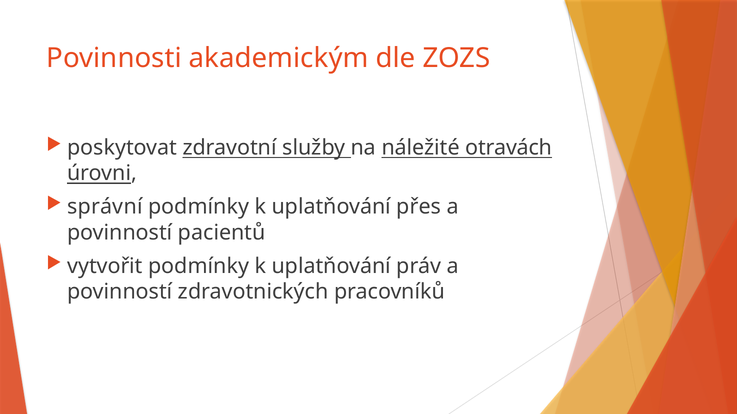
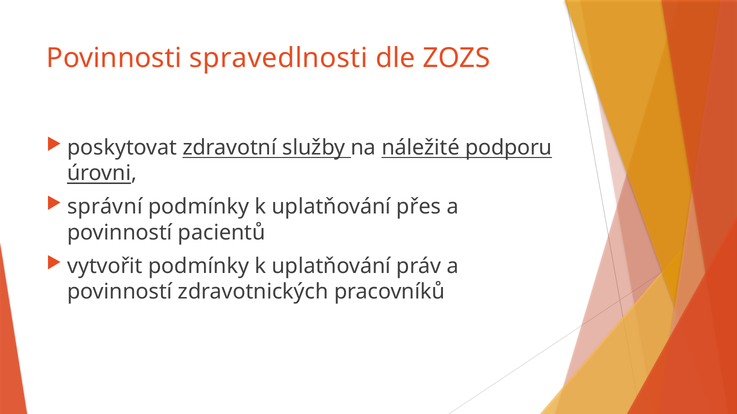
akademickým: akademickým -> spravedlnosti (279, 58)
otravách: otravách -> podporu (509, 148)
